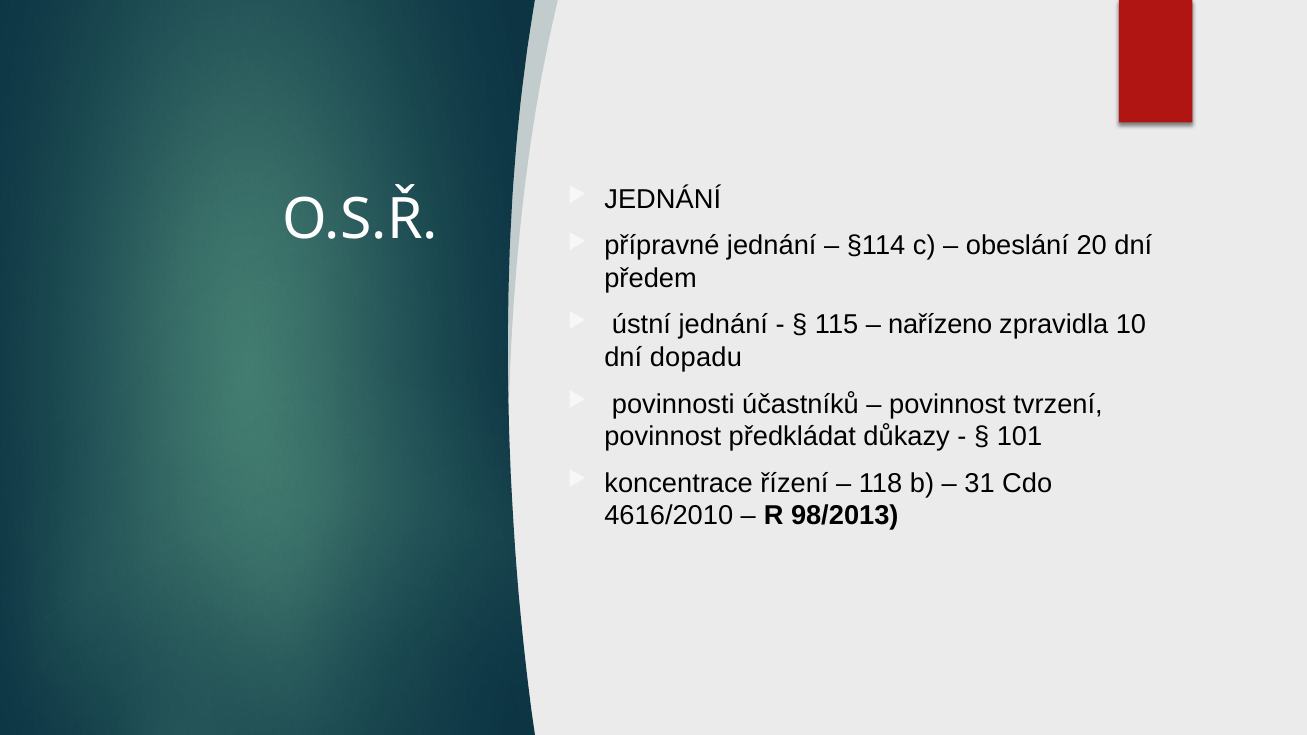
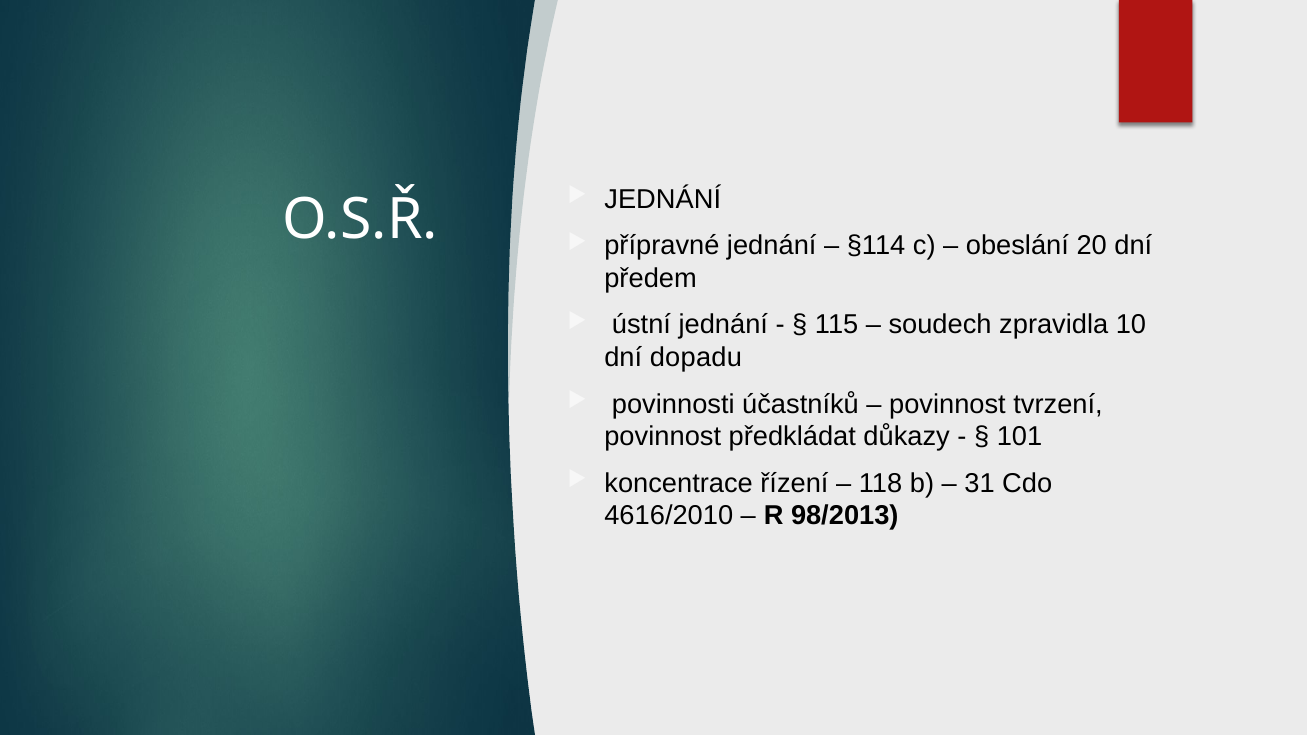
nařízeno: nařízeno -> soudech (940, 325)
